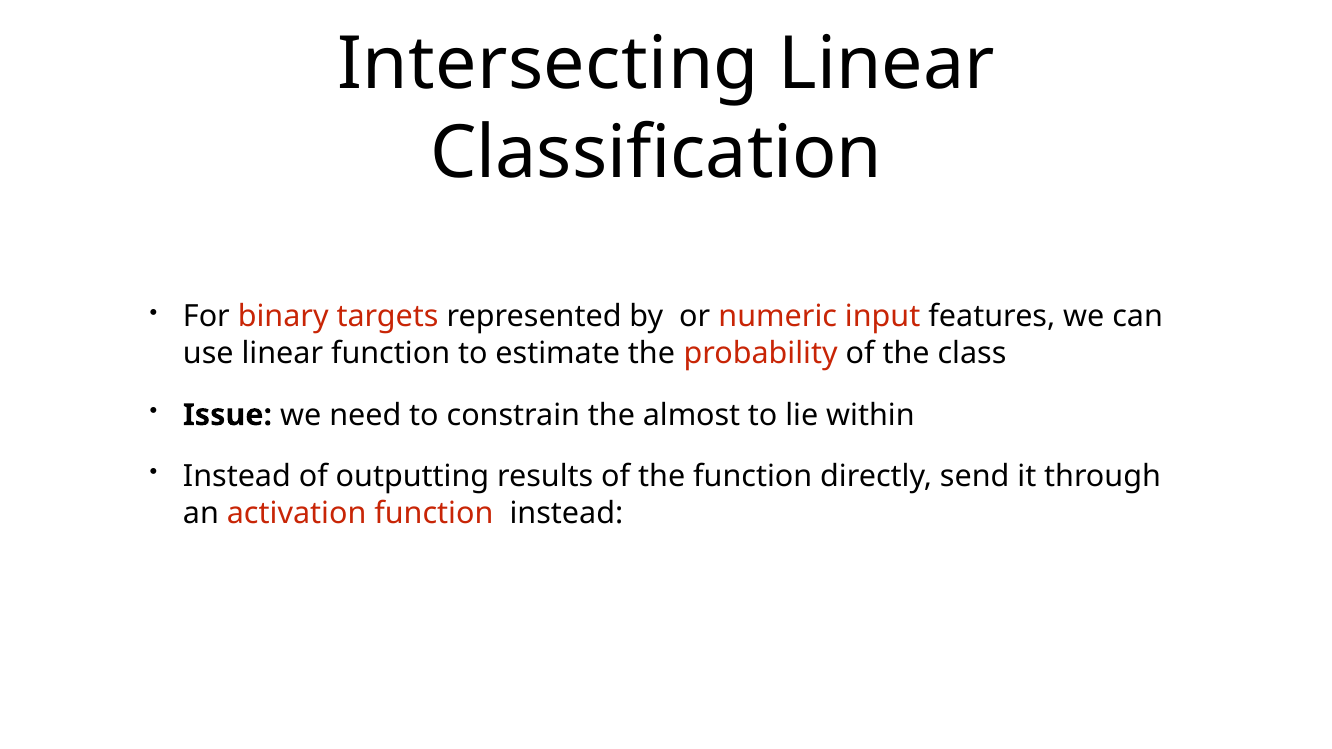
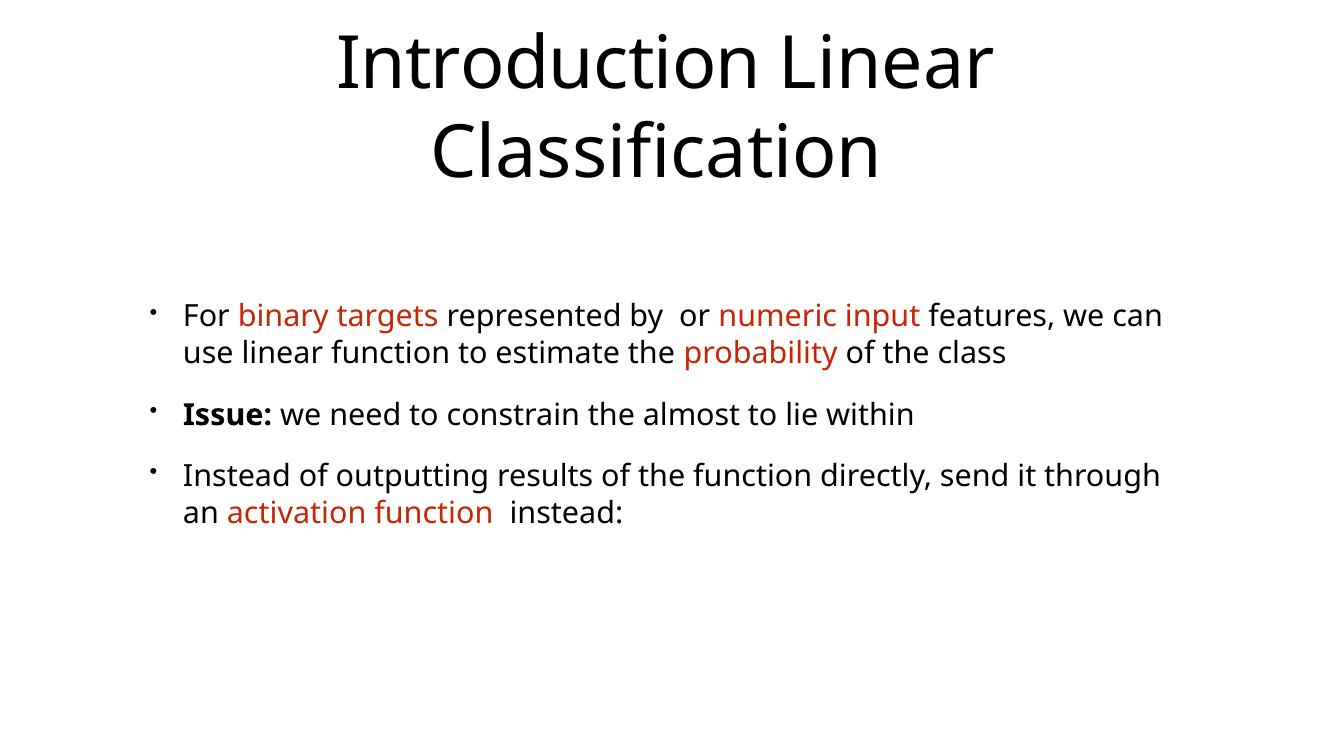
Intersecting: Intersecting -> Introduction (549, 65)
